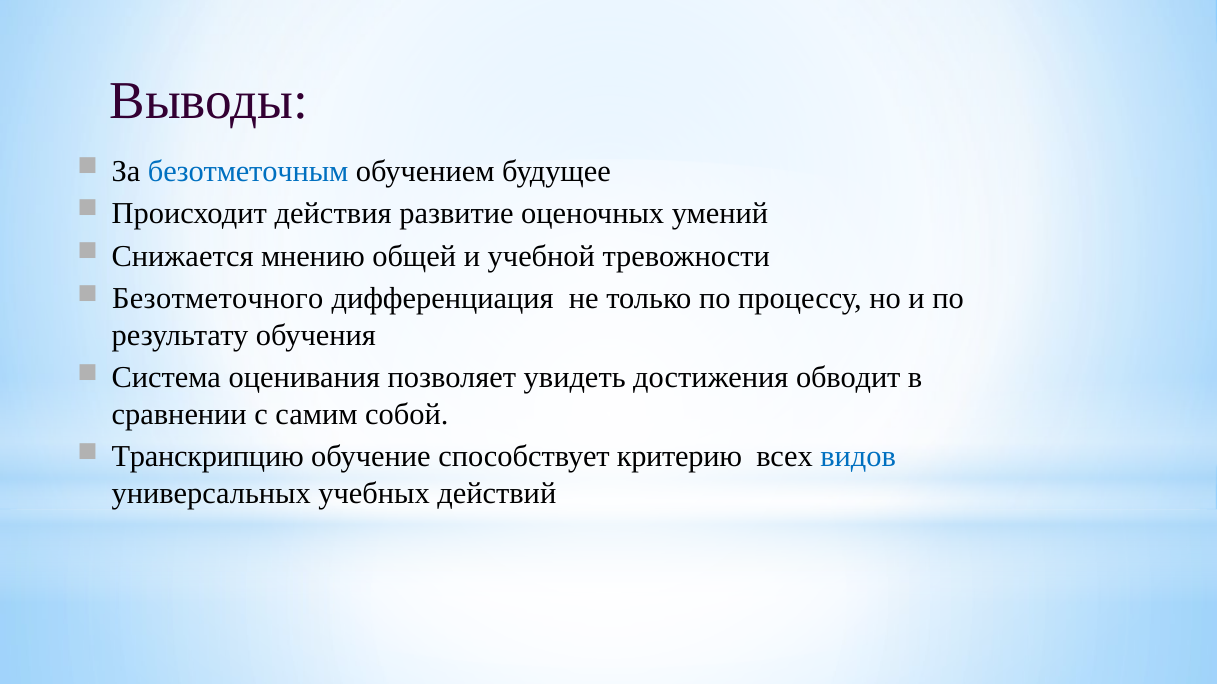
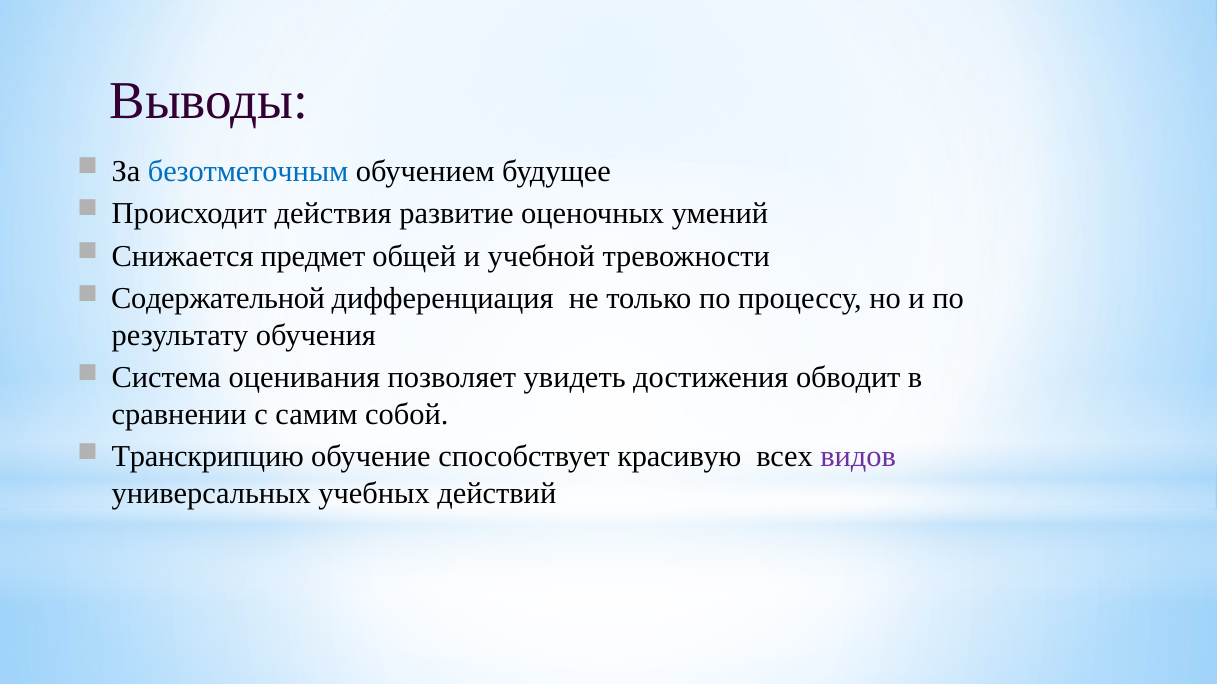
мнению: мнению -> предмет (313, 256)
Безотметочного: Безотметочного -> Содержательной (218, 299)
критерию: критерию -> красивую (679, 457)
видов colour: blue -> purple (858, 457)
